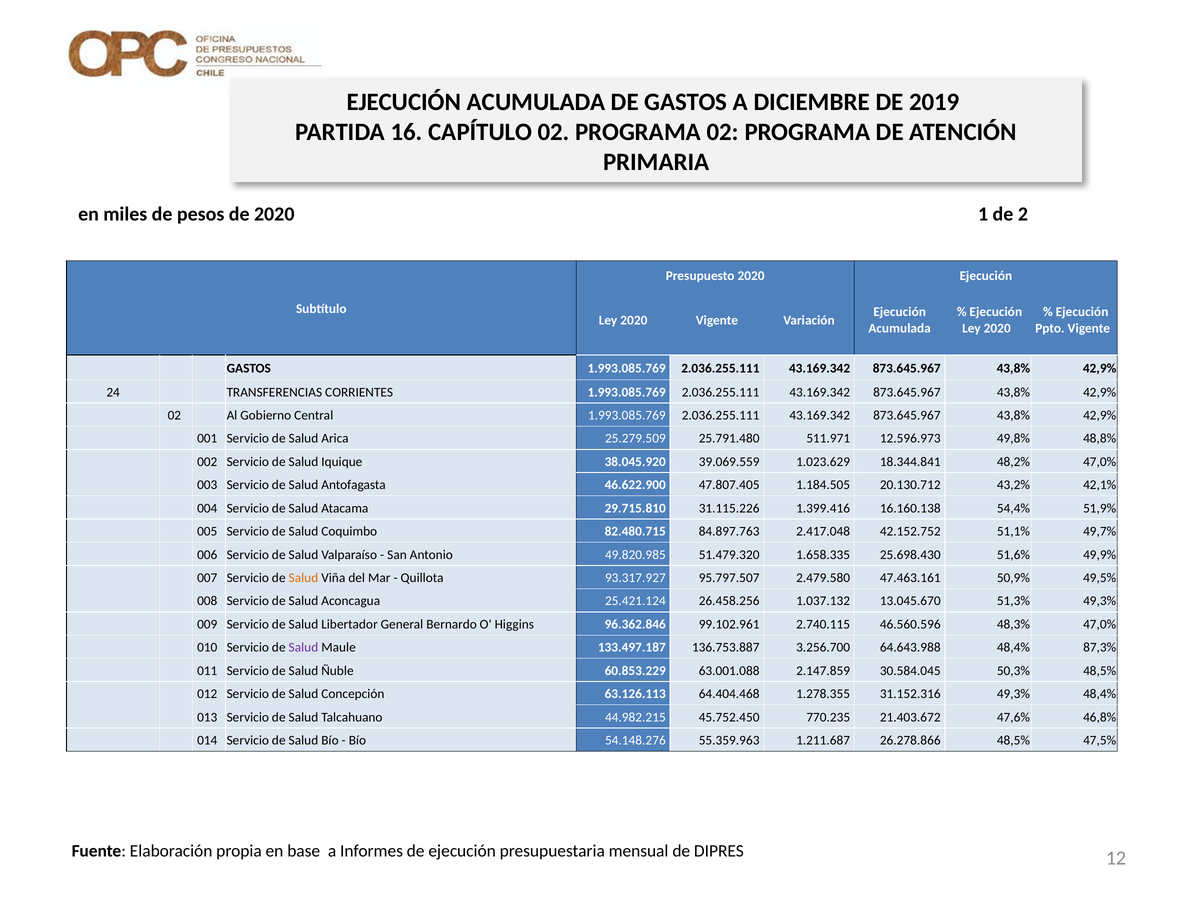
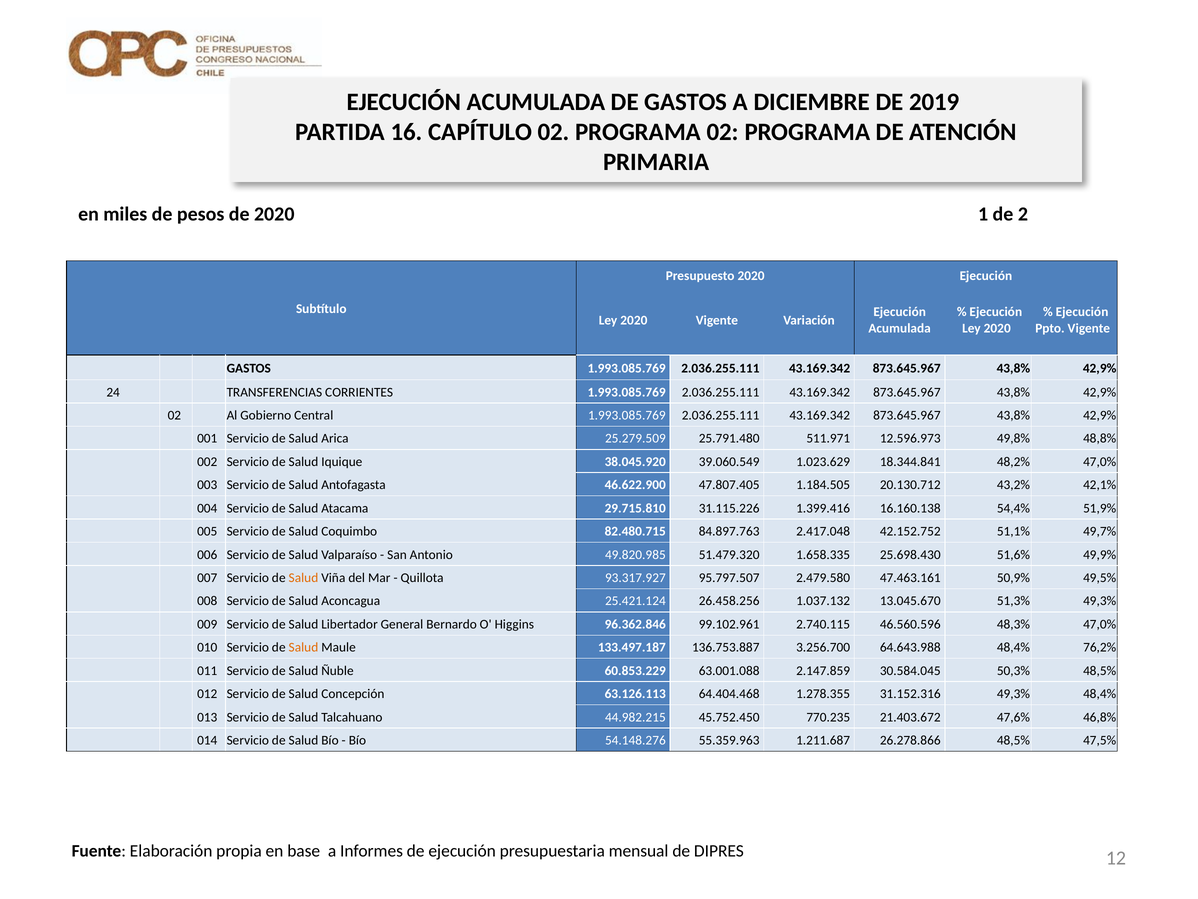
39.069.559: 39.069.559 -> 39.060.549 (729, 462)
Salud colour: purple -> orange (303, 647)
87,3%: 87,3% -> 76,2% (1100, 647)
